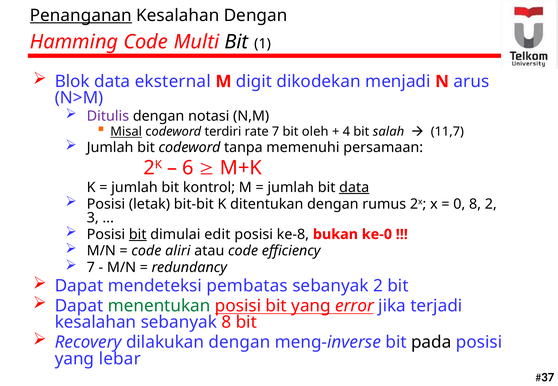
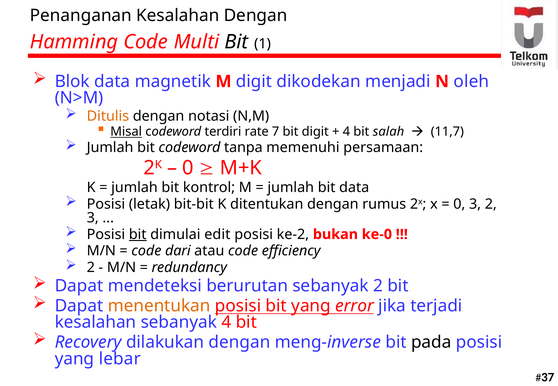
Penanganan underline: present -> none (81, 15)
eksternal: eksternal -> magnetik (173, 82)
arus: arus -> oleh (471, 82)
Ditulis colour: purple -> orange (108, 116)
bit oleh: oleh -> digit (315, 132)
6: 6 -> 0 (188, 168)
data underline: present -> none (354, 188)
0 8: 8 -> 3 (475, 204)
ke-8: ke-8 -> ke-2 (293, 235)
aliri: aliri -> dari (178, 251)
7: 7 -> 2 (91, 268)
pembatas: pembatas -> berurutan (247, 286)
menentukan colour: green -> orange (159, 306)
sebanyak 8: 8 -> 4 (226, 323)
